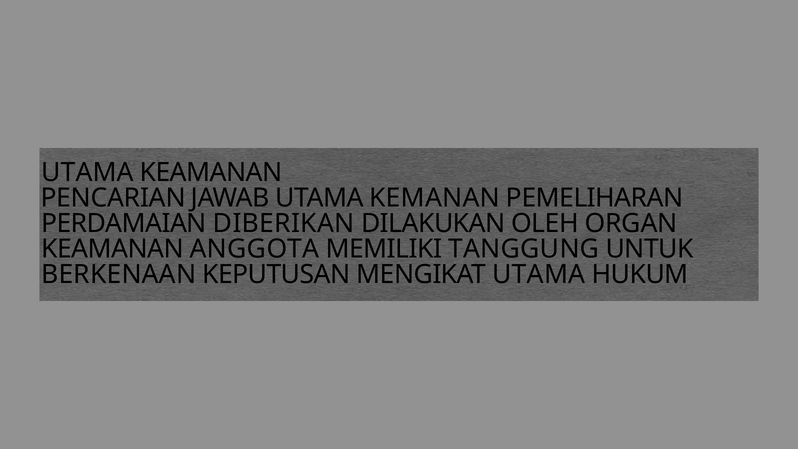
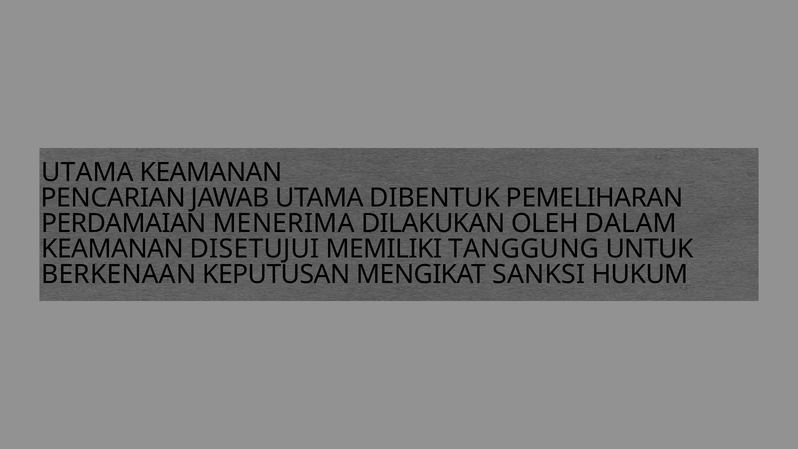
KEMANAN: KEMANAN -> DIBENTUK (435, 198)
DIBERIKAN: DIBERIKAN -> MENERIMA (284, 223)
ORGAN: ORGAN -> DALAM (631, 223)
ANGGOTA: ANGGOTA -> DISETUJUI (255, 249)
MENGIKAT UTAMA: UTAMA -> SANKSI (539, 274)
